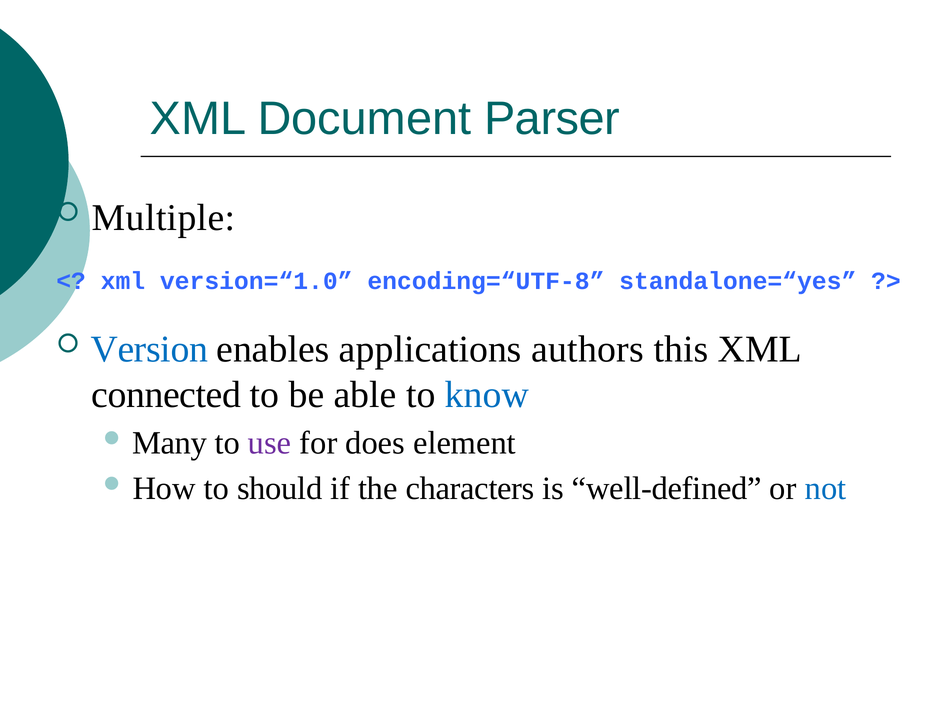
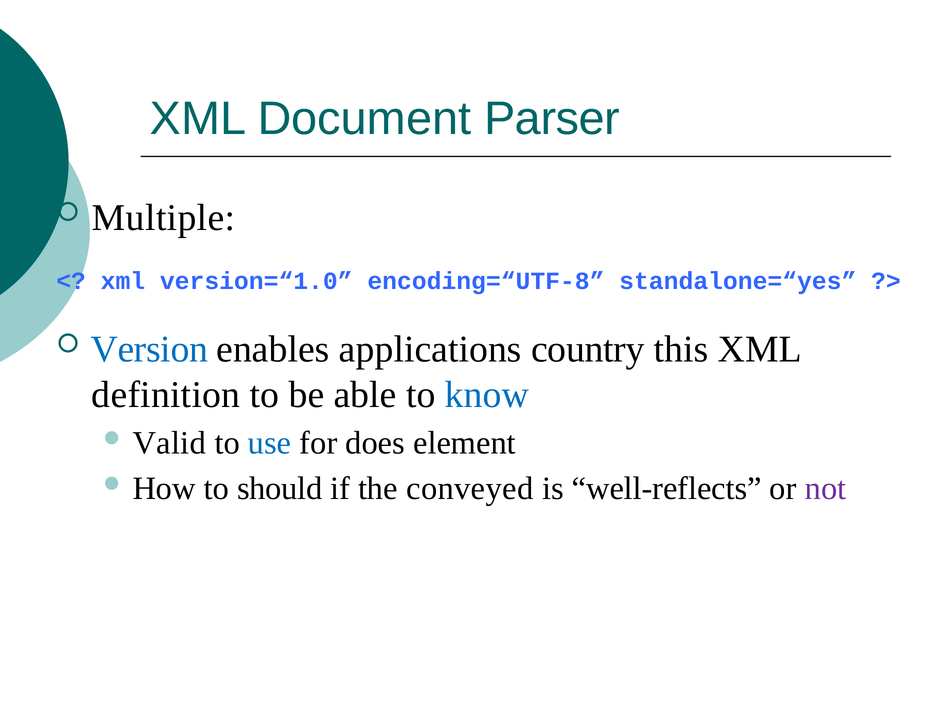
authors: authors -> country (588, 349)
connected: connected -> definition (166, 394)
Many: Many -> Valid (169, 443)
use colour: purple -> blue (270, 443)
characters: characters -> conveyed (470, 488)
well-defined: well-defined -> well-reflects (667, 488)
not colour: blue -> purple (826, 488)
